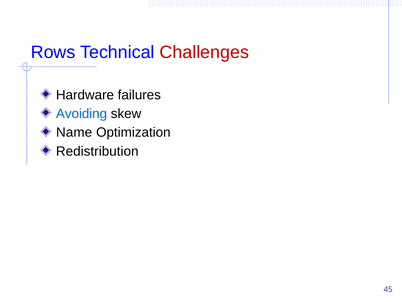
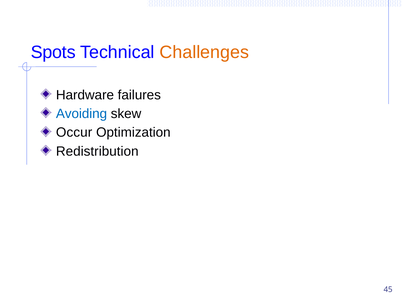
Rows: Rows -> Spots (53, 52)
Challenges colour: red -> orange (204, 52)
Name: Name -> Occur (74, 132)
